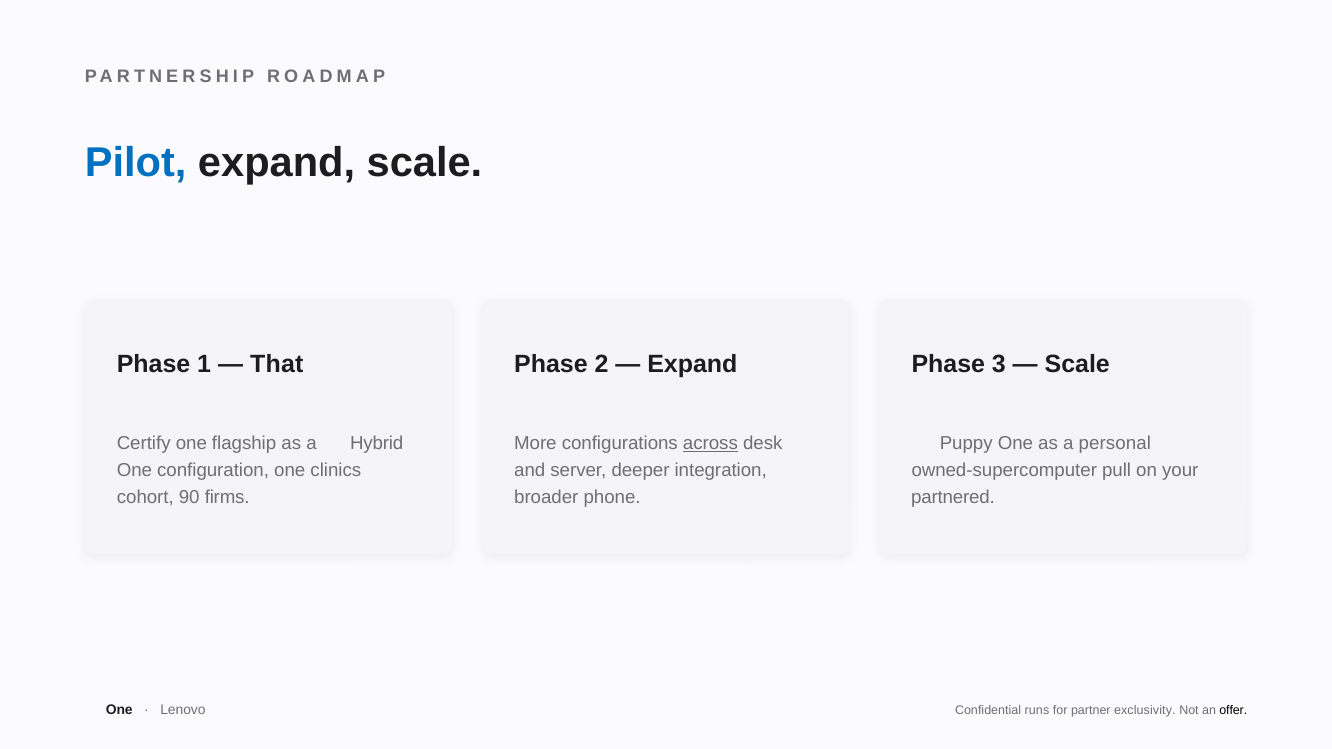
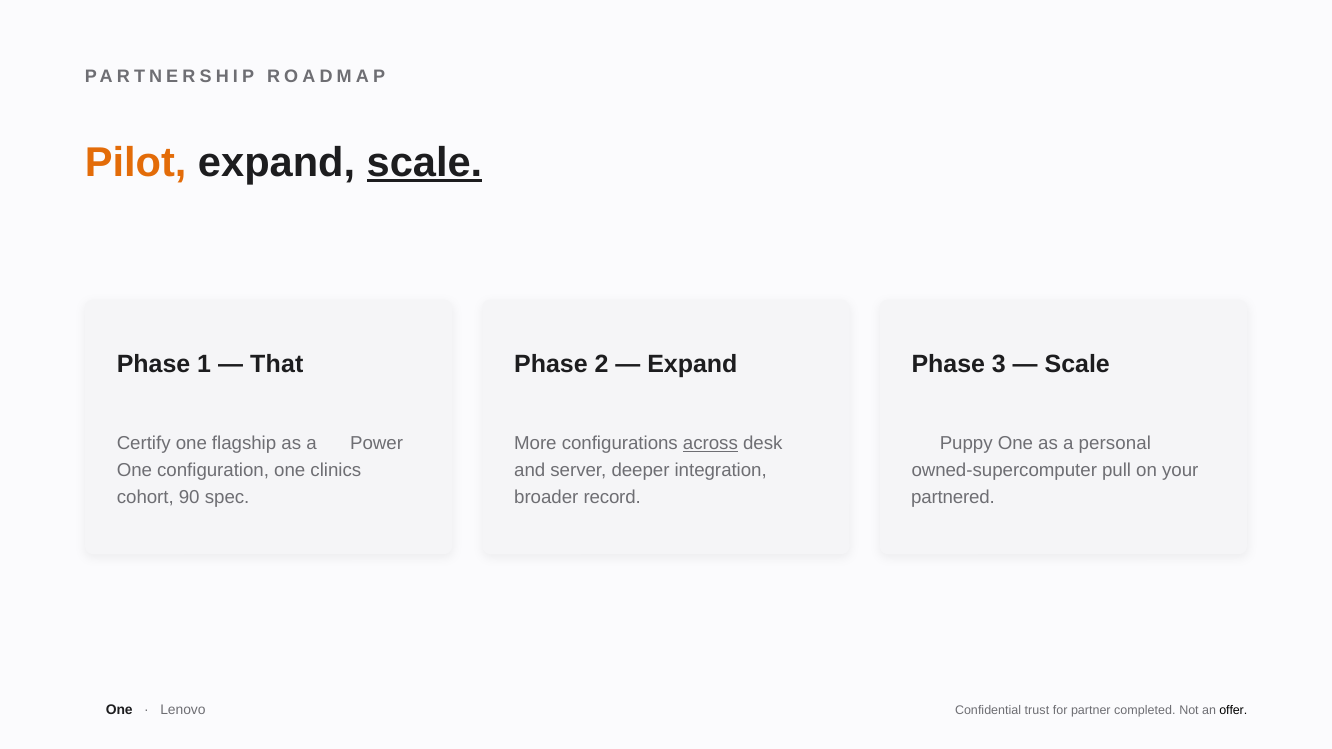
Pilot colour: blue -> orange (136, 163)
scale underline: none -> present (424, 163)
Hybrid: Hybrid -> Power (377, 444)
firms: firms -> spec (227, 498)
phone: phone -> record (612, 498)
runs: runs -> trust (1037, 710)
exclusivity: exclusivity -> completed (1145, 710)
